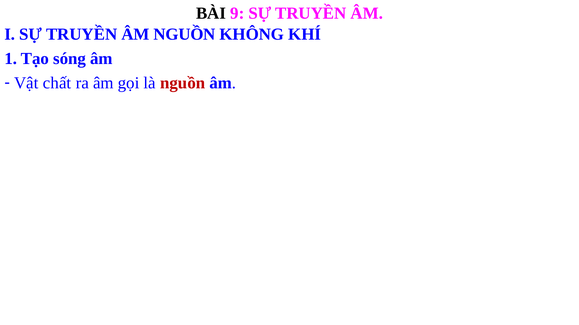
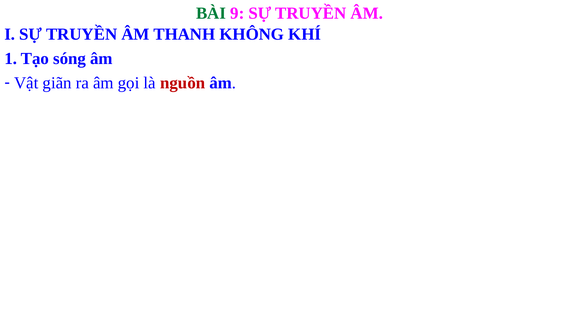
BÀI colour: black -> green (211, 13)
ÂM NGUỒN: NGUỒN -> THANH (184, 34)
chất: chất -> giãn (57, 83)
